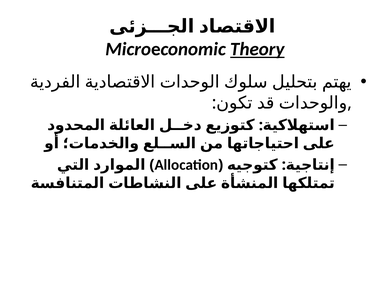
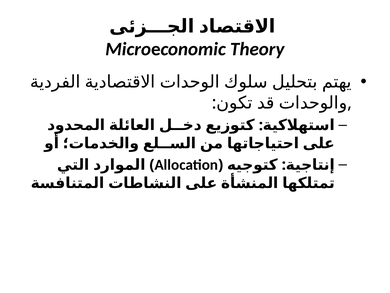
Theory underline: present -> none (257, 49)
